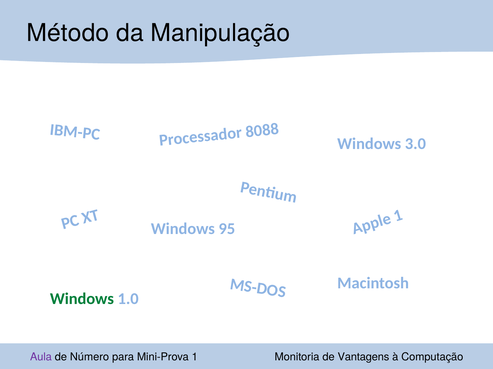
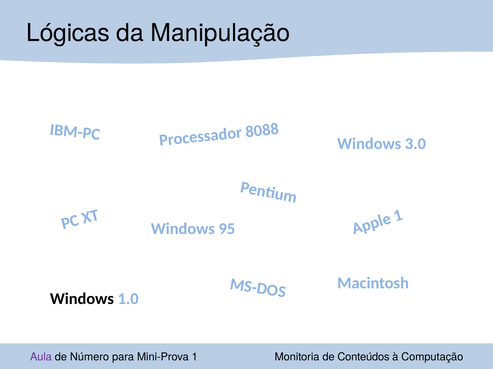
Método: Método -> Lógicas (68, 33)
Windows colour: green -> black (82, 299)
Vantagens: Vantagens -> Conteúdos (363, 358)
